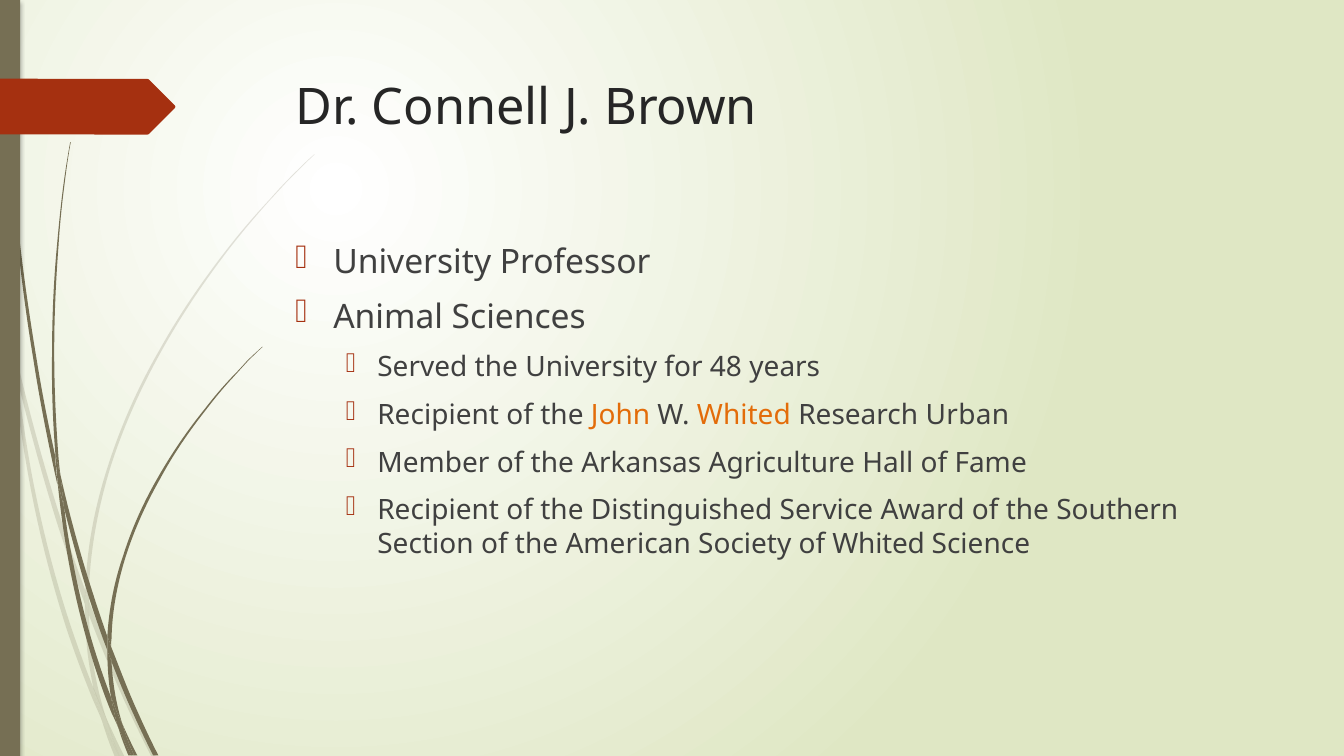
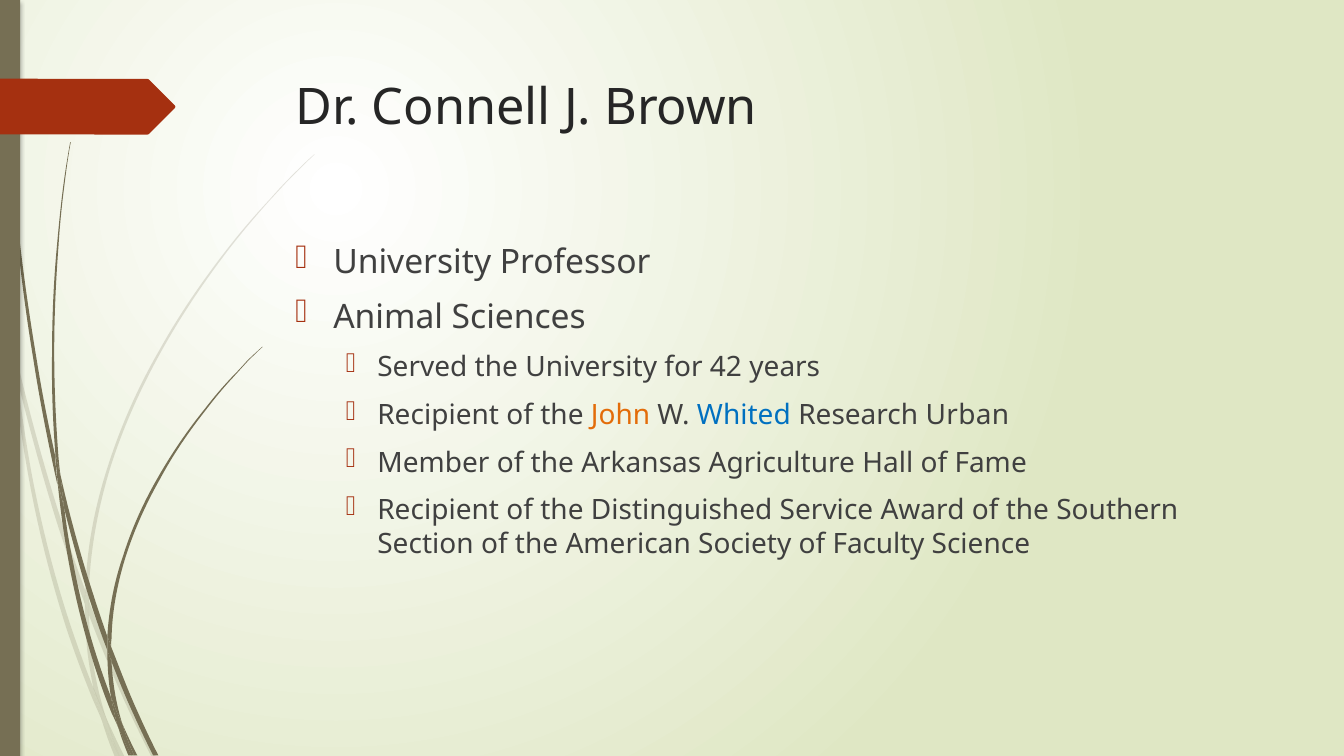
48: 48 -> 42 (726, 368)
Whited colour: orange -> blue (744, 415)
of Whited: Whited -> Faculty (879, 544)
